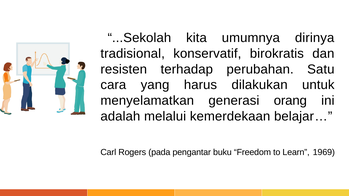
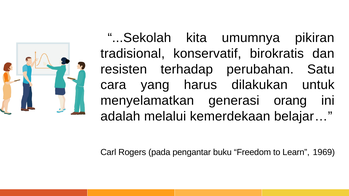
dirinya: dirinya -> pikiran (315, 38)
